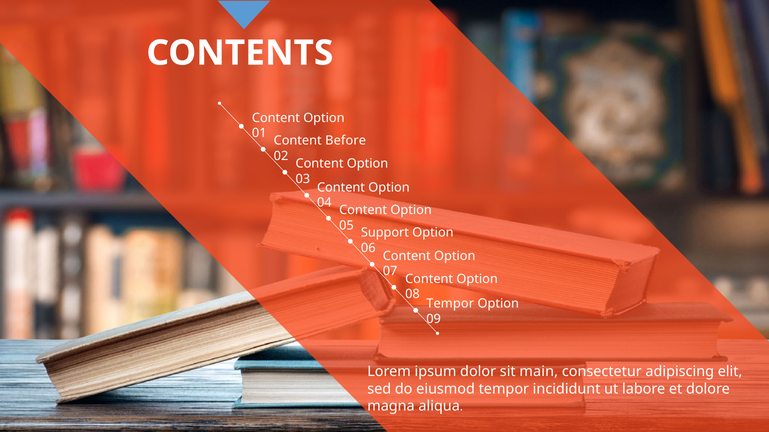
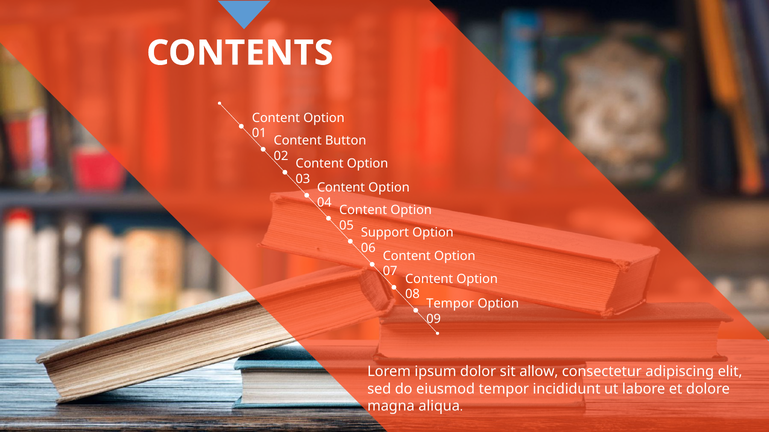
Before: Before -> Button (346, 141)
main: main -> allow (539, 372)
